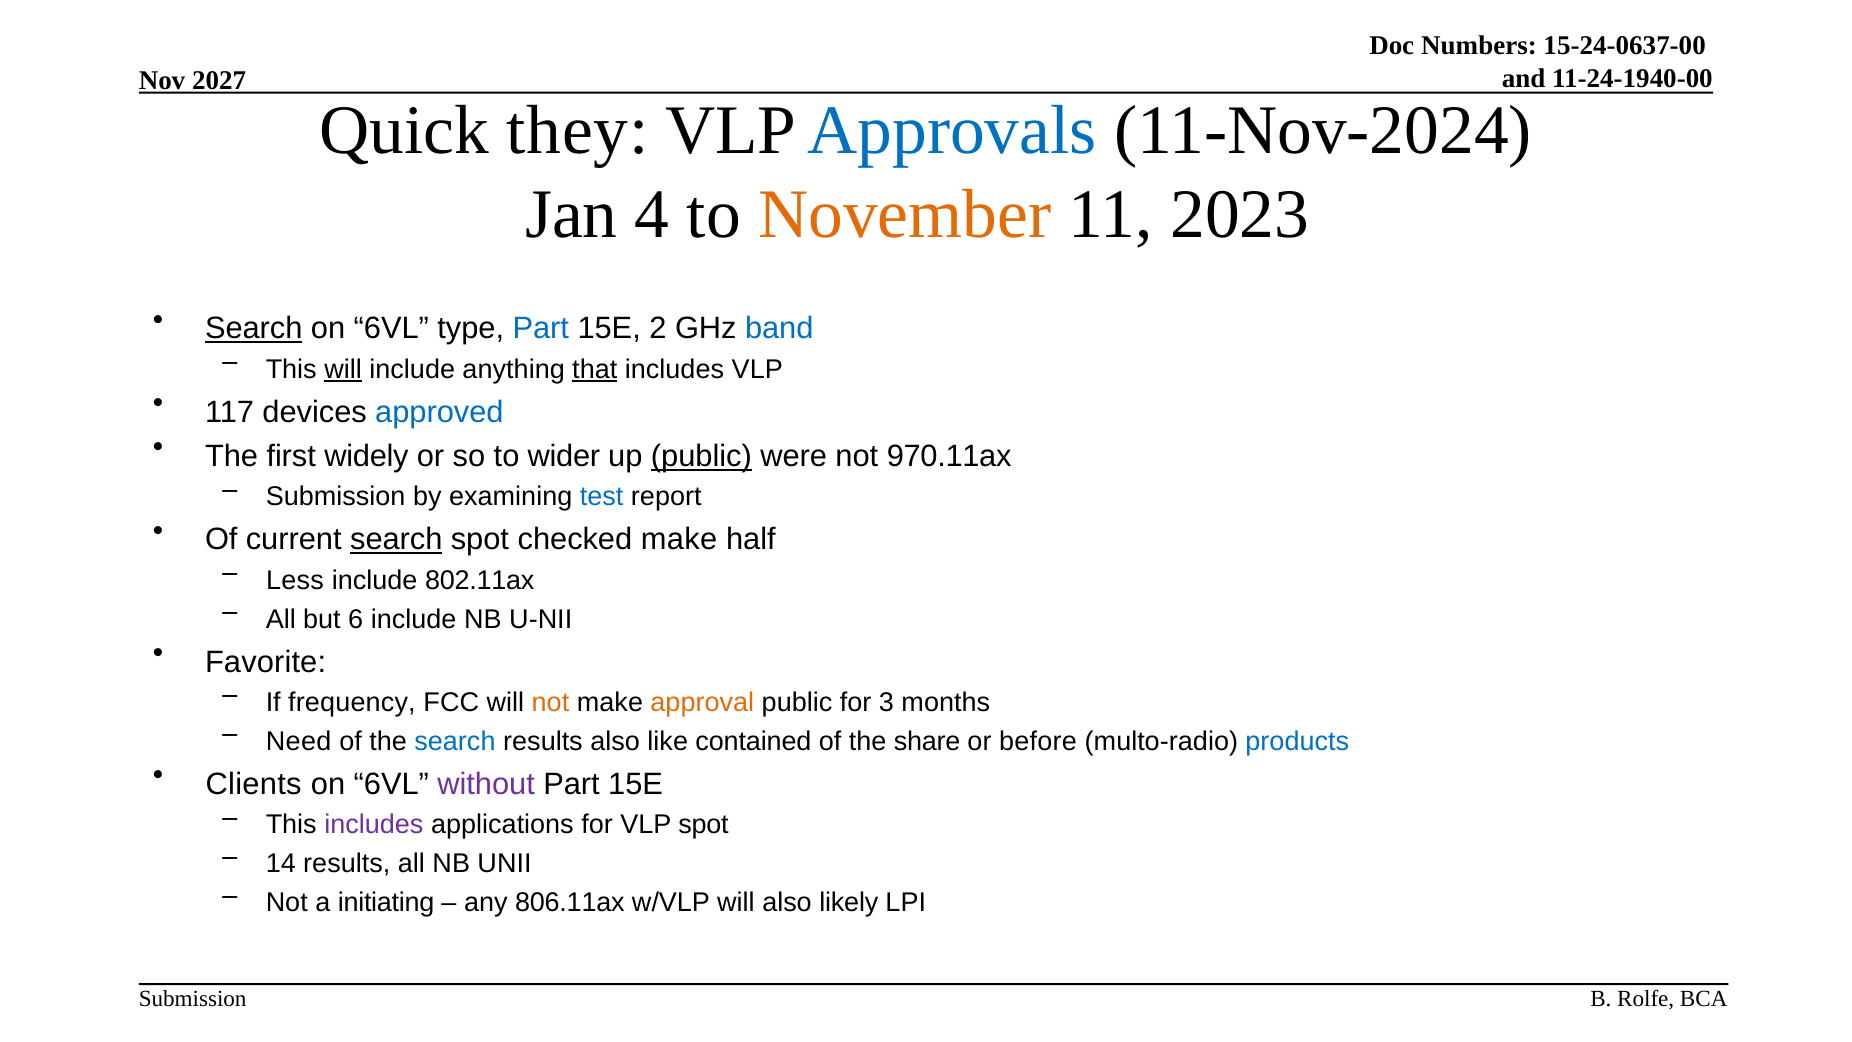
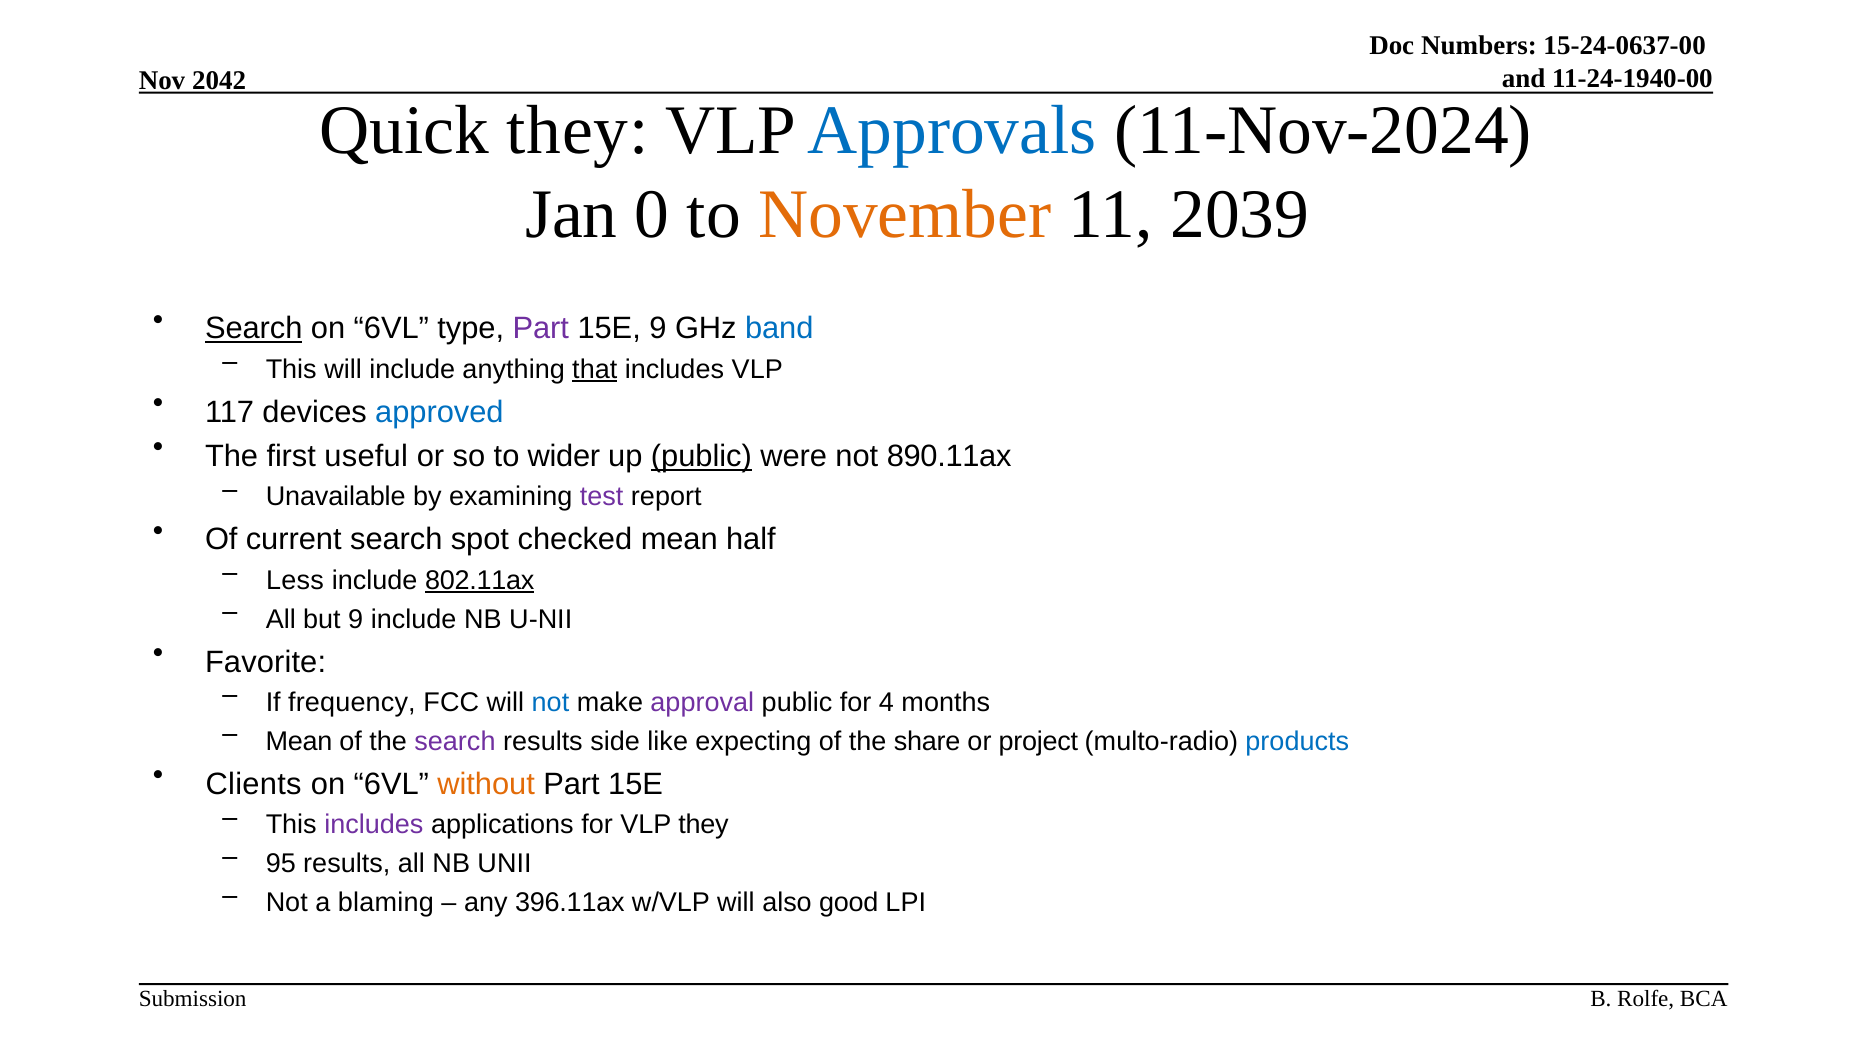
2027: 2027 -> 2042 (219, 81)
4: 4 -> 0 (652, 214)
2023: 2023 -> 2039 (1240, 214)
Part colour: blue -> purple (541, 329)
15E 2: 2 -> 9 (658, 329)
will underline: present -> none (343, 369)
widely: widely -> useful (366, 456)
970.11ax: 970.11ax -> 890.11ax (949, 456)
Submission: Submission -> Unavailable (336, 497)
test colour: blue -> purple (602, 497)
search underline: present -> none (396, 540)
checked make: make -> mean (679, 540)
802.11ax underline: none -> present (480, 580)
but 6: 6 -> 9 (356, 619)
not colour: orange -> blue (550, 702)
approval colour: orange -> purple (702, 702)
3: 3 -> 4 (886, 702)
Need: Need -> Mean (299, 741)
search colour: blue -> purple (455, 741)
results also: also -> side (615, 741)
contained: contained -> expecting (753, 741)
before: before -> project (1038, 741)
without colour: purple -> orange (486, 784)
VLP spot: spot -> they (703, 825)
14: 14 -> 95 (281, 864)
initiating: initiating -> blaming (386, 903)
806.11ax: 806.11ax -> 396.11ax (570, 903)
likely: likely -> good (849, 903)
